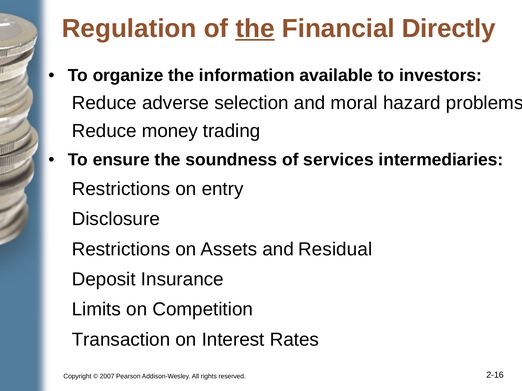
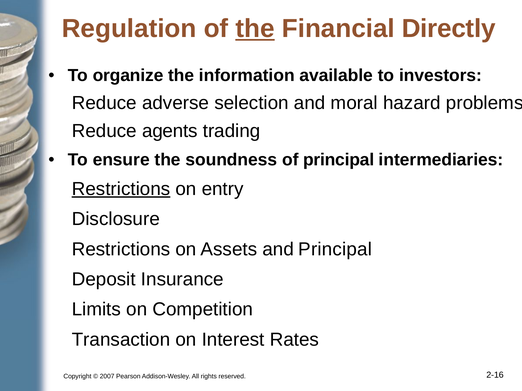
money: money -> agents (170, 131)
of services: services -> principal (339, 160)
Restrictions underline: none -> present (121, 189)
and Residual: Residual -> Principal (335, 249)
